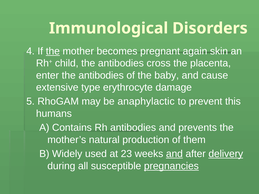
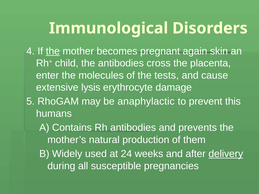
enter the antibodies: antibodies -> molecules (101, 75)
baby: baby -> tests (167, 75)
type: type -> lysis (91, 87)
23: 23 -> 24 (126, 154)
and underline: present -> none (174, 154)
pregnancies underline: present -> none (171, 166)
